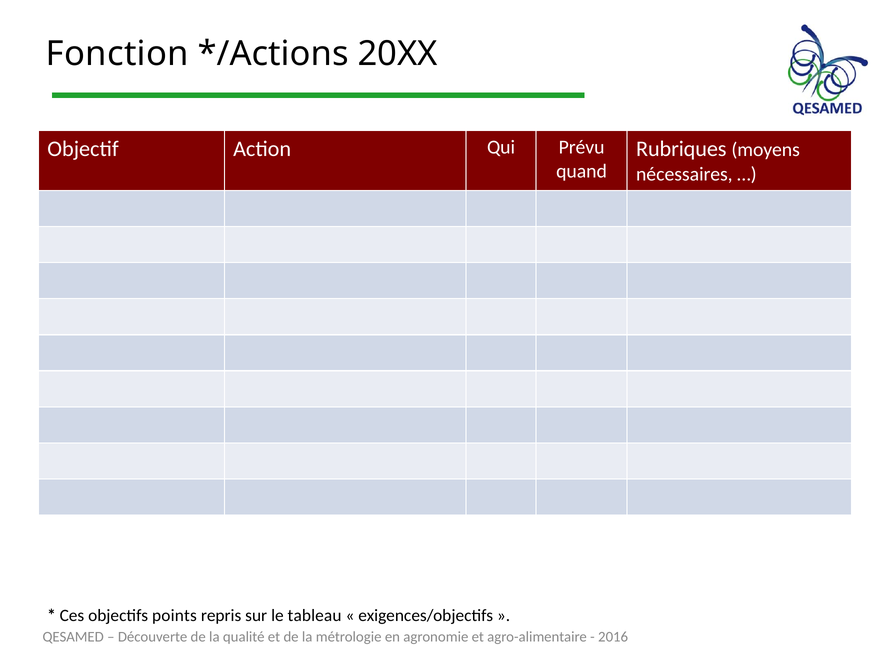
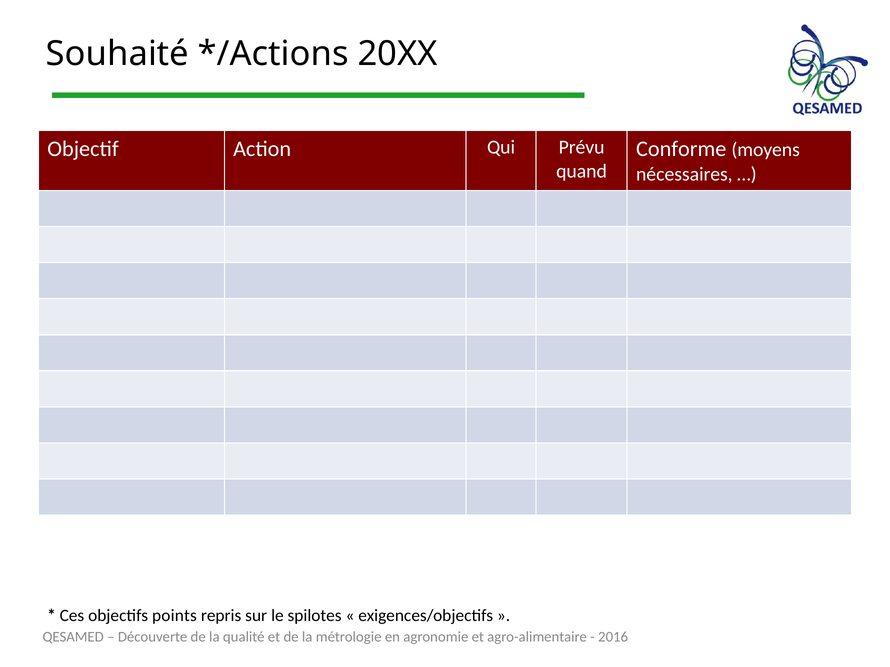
Fonction: Fonction -> Souhaité (117, 54)
Rubriques: Rubriques -> Conforme (681, 149)
tableau: tableau -> spilotes (315, 616)
